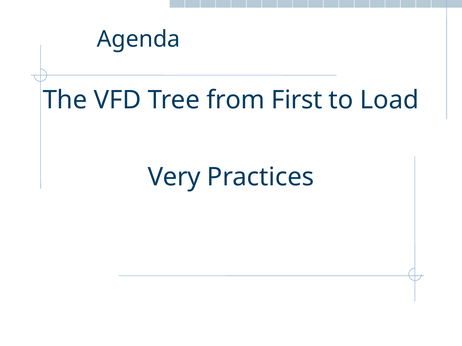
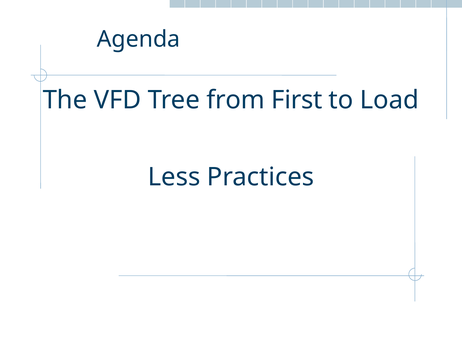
Very: Very -> Less (174, 177)
